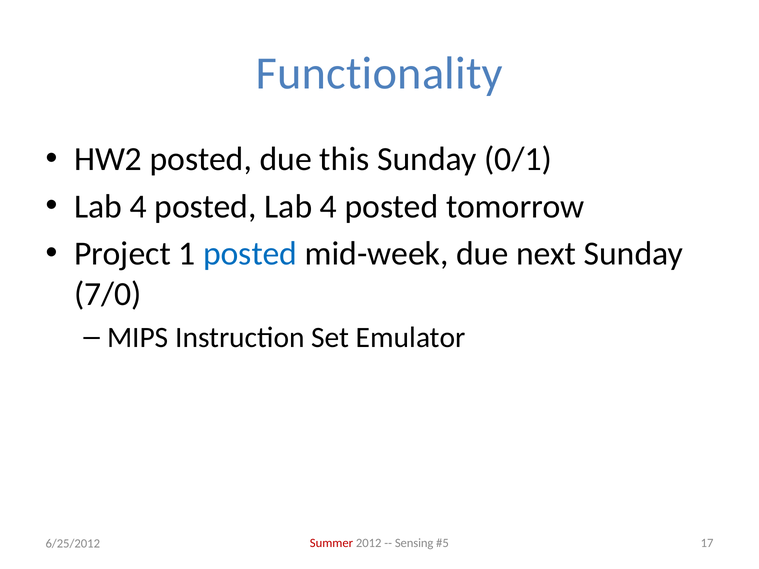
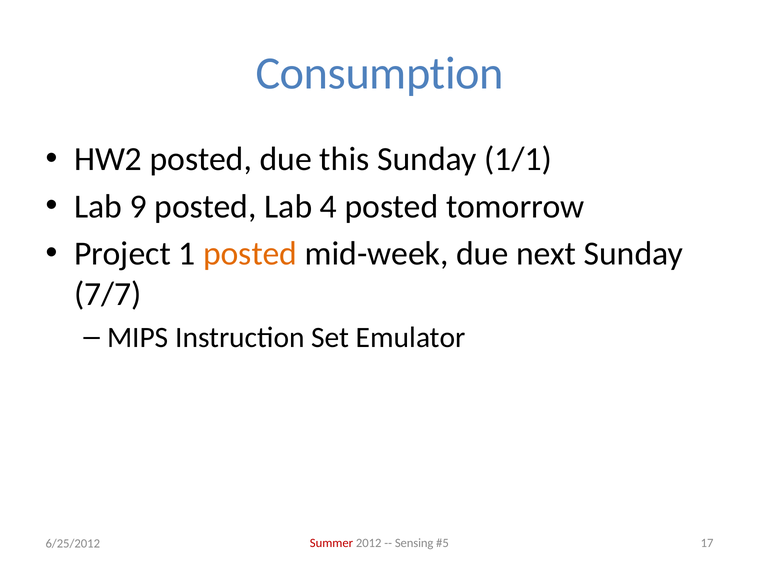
Functionality: Functionality -> Consumption (380, 73)
0/1: 0/1 -> 1/1 (518, 159)
4: 4 -> 9 (138, 207)
posted colour: blue -> orange (250, 254)
7/0: 7/0 -> 7/7 (108, 294)
